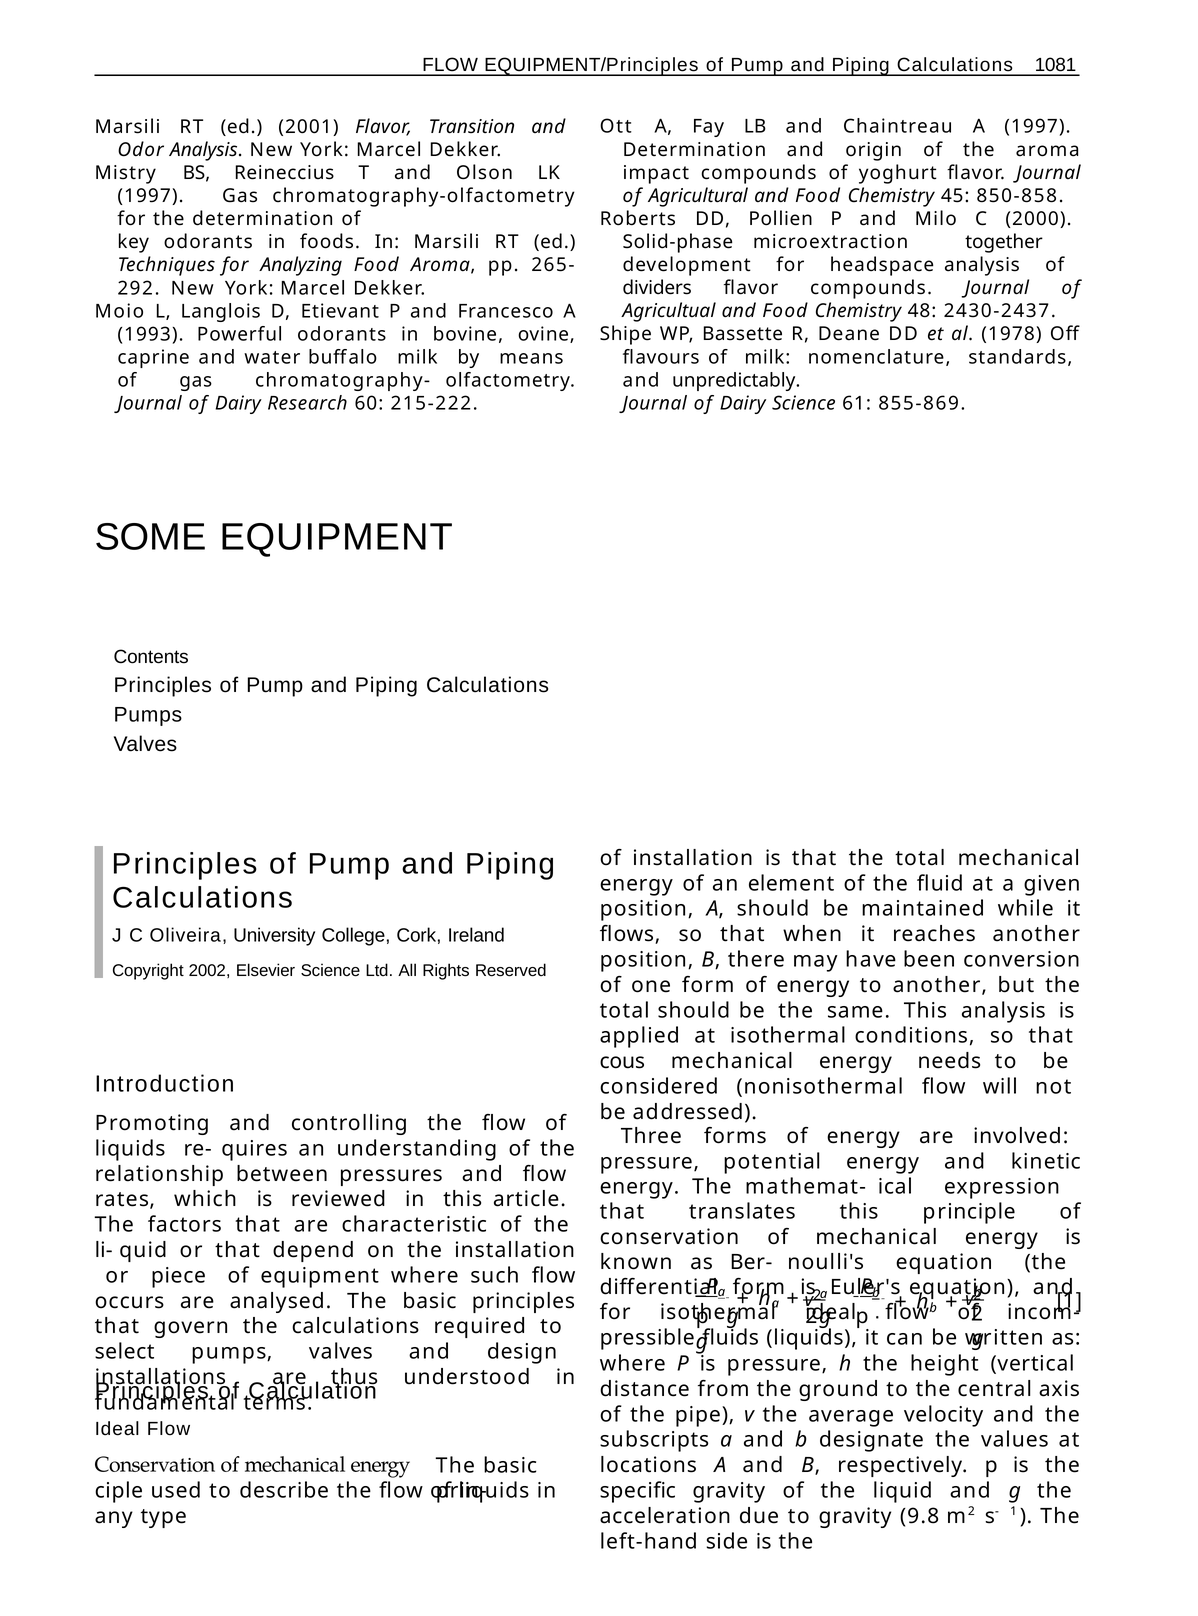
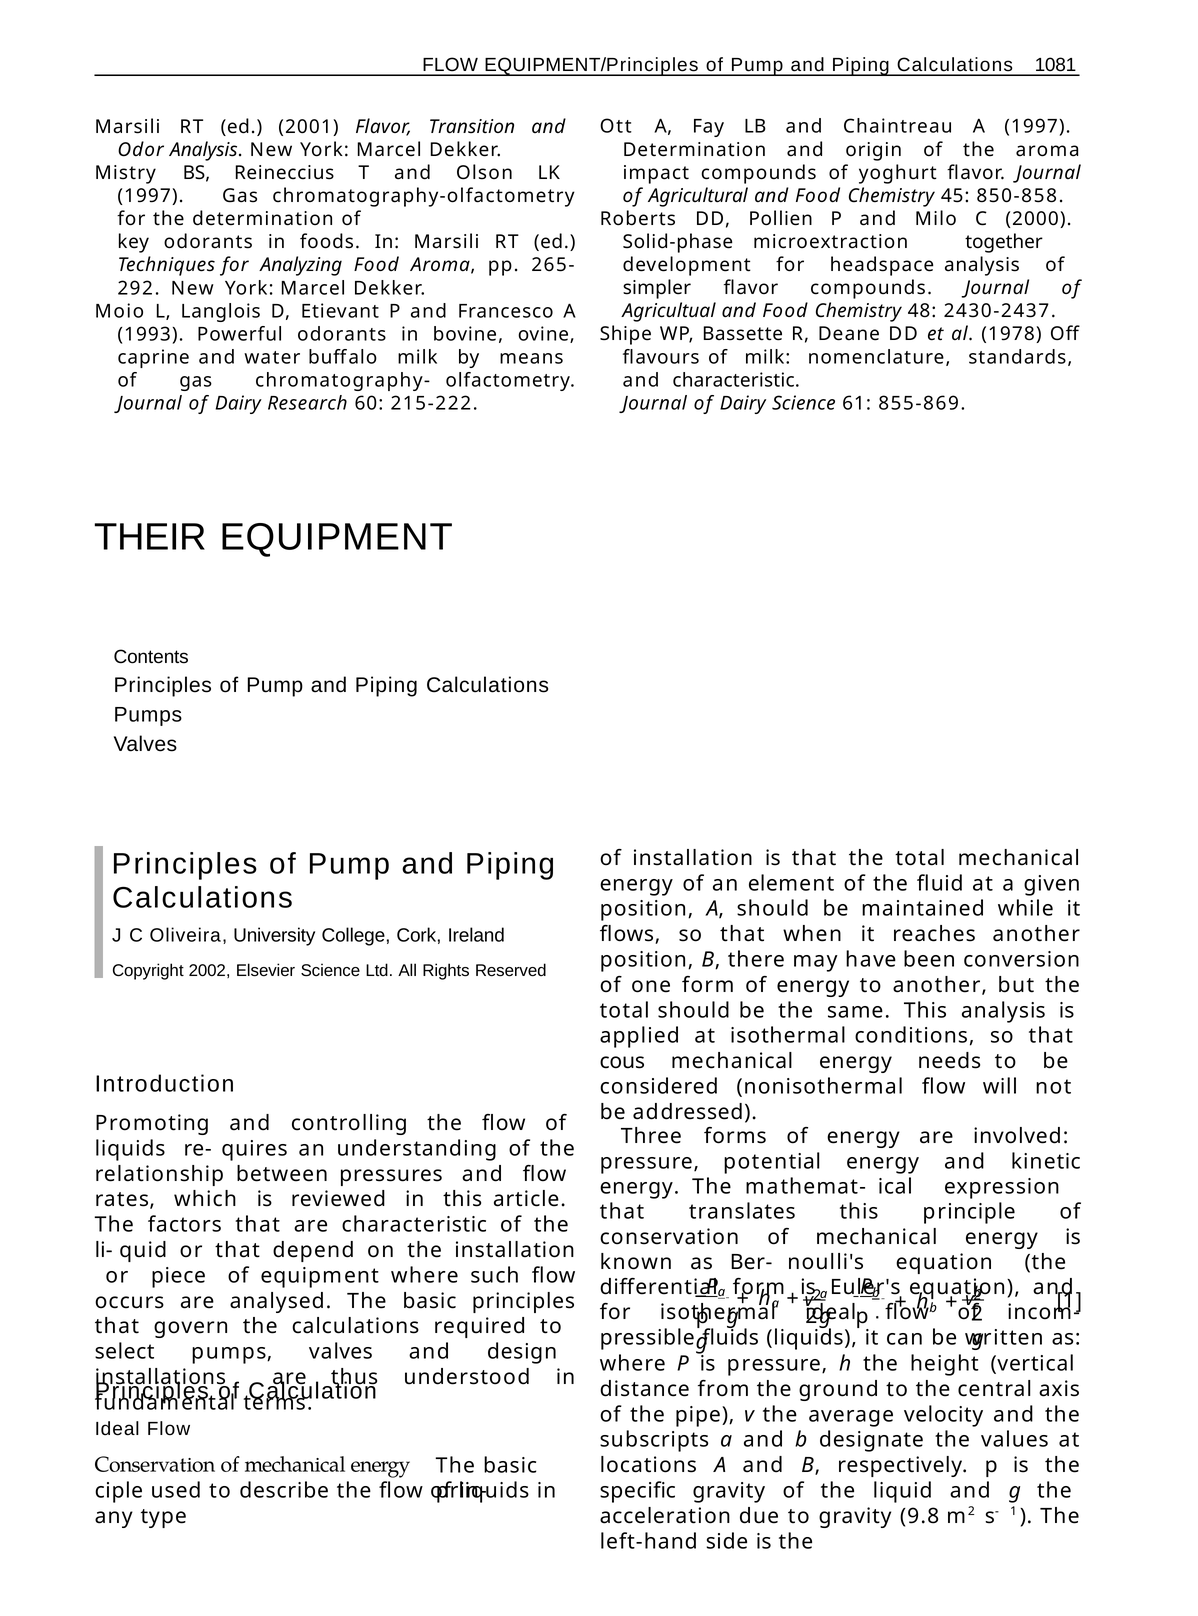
dividers: dividers -> simpler (657, 288)
and unpredictably: unpredictably -> characteristic (736, 380)
SOME: SOME -> THEIR (151, 537)
